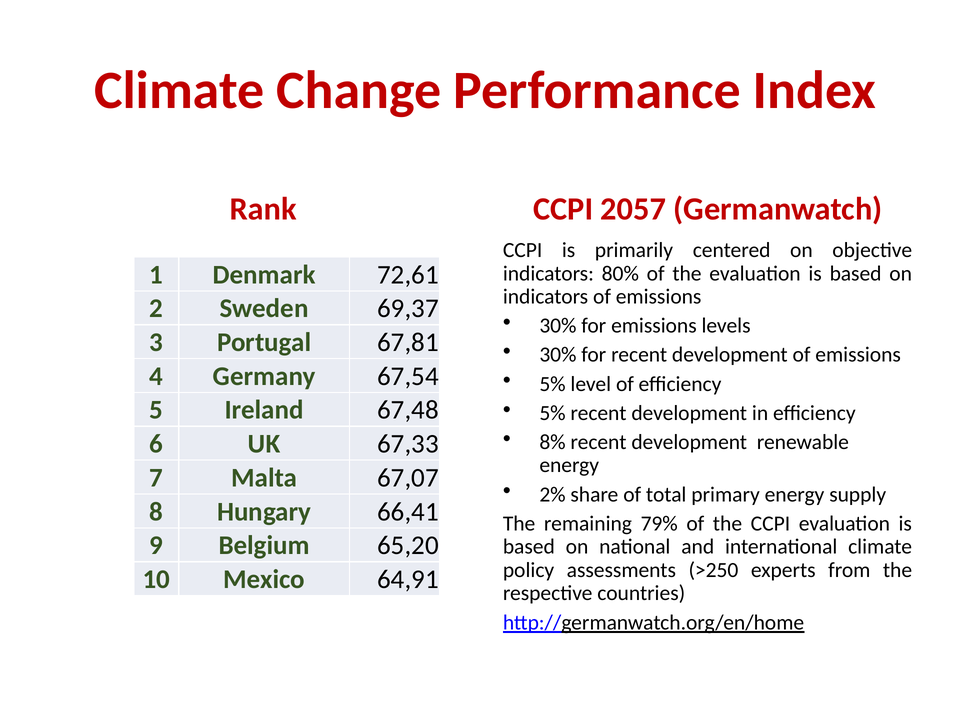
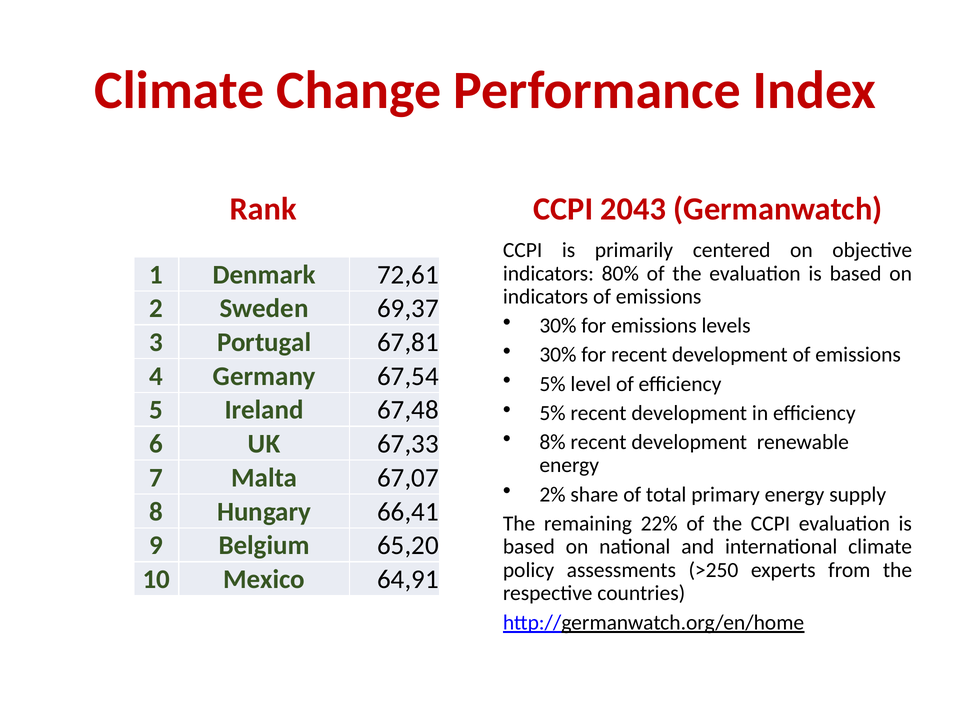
2057: 2057 -> 2043 (633, 209)
79%: 79% -> 22% (659, 524)
